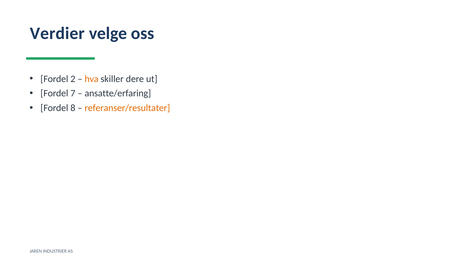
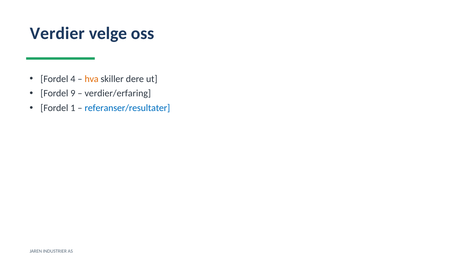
2: 2 -> 4 (73, 79)
7: 7 -> 9 (73, 93)
ansatte/erfaring: ansatte/erfaring -> verdier/erfaring (118, 93)
8: 8 -> 1 (73, 108)
referanser/resultater colour: orange -> blue (127, 108)
